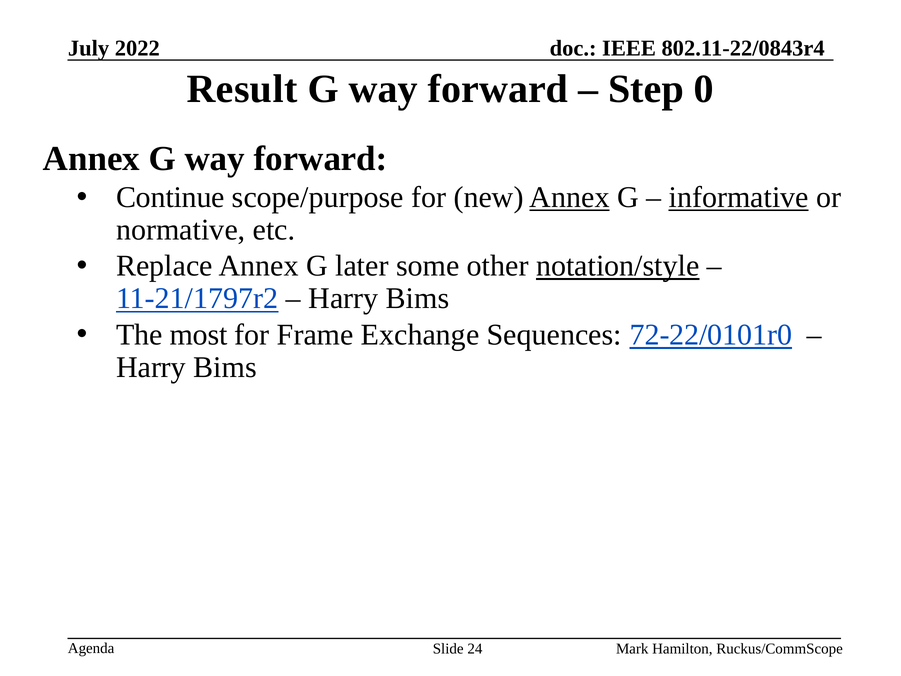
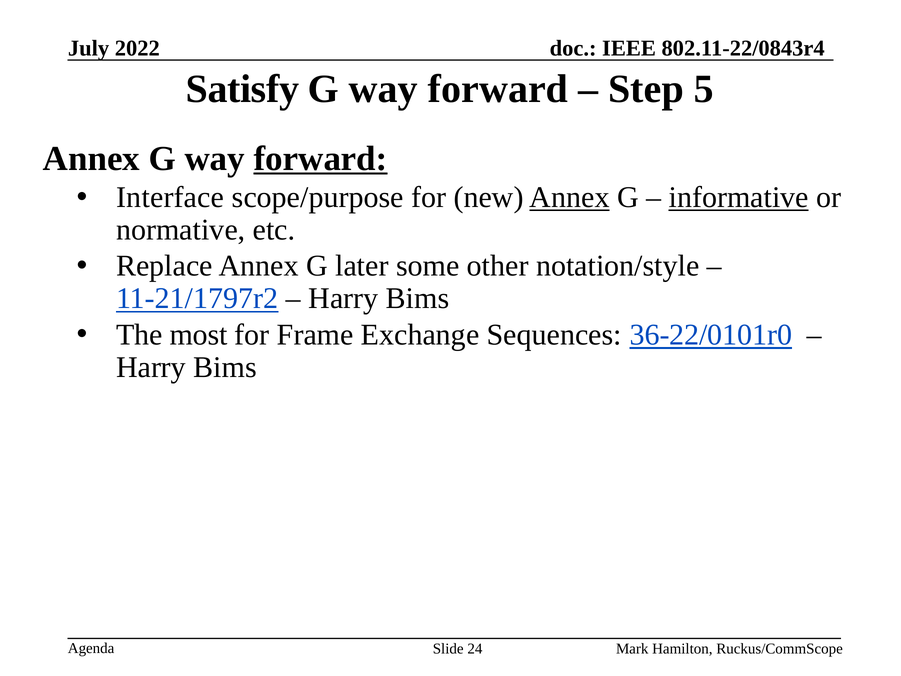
Result: Result -> Satisfy (242, 89)
0: 0 -> 5 (704, 89)
forward underline: none -> present (321, 158)
Continue: Continue -> Interface (170, 197)
notation/style underline: present -> none (618, 266)
72-22/0101r0: 72-22/0101r0 -> 36-22/0101r0 (711, 335)
